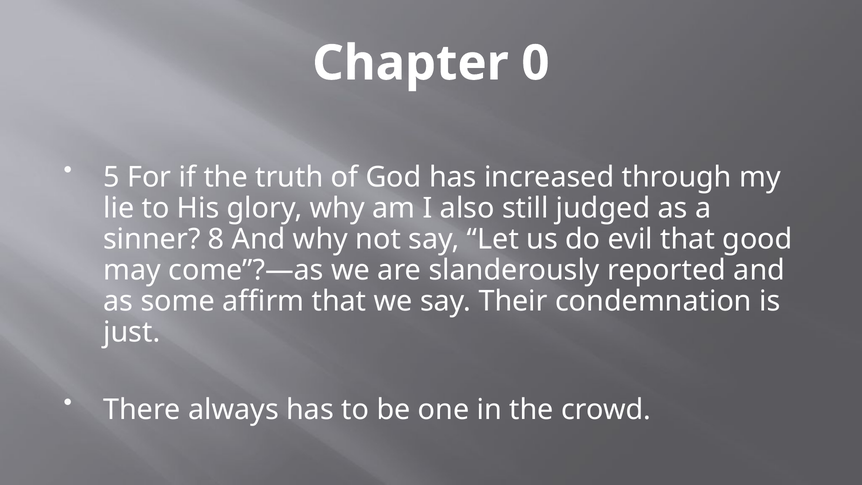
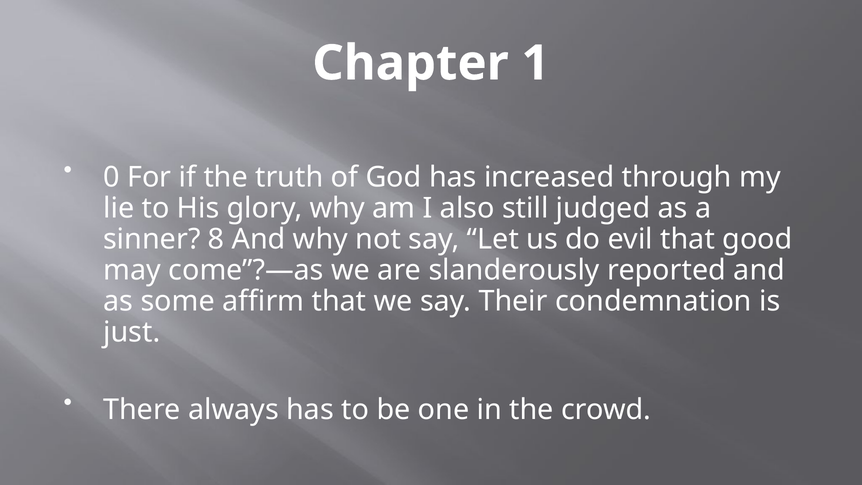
0: 0 -> 1 (535, 63)
5: 5 -> 0 (112, 177)
